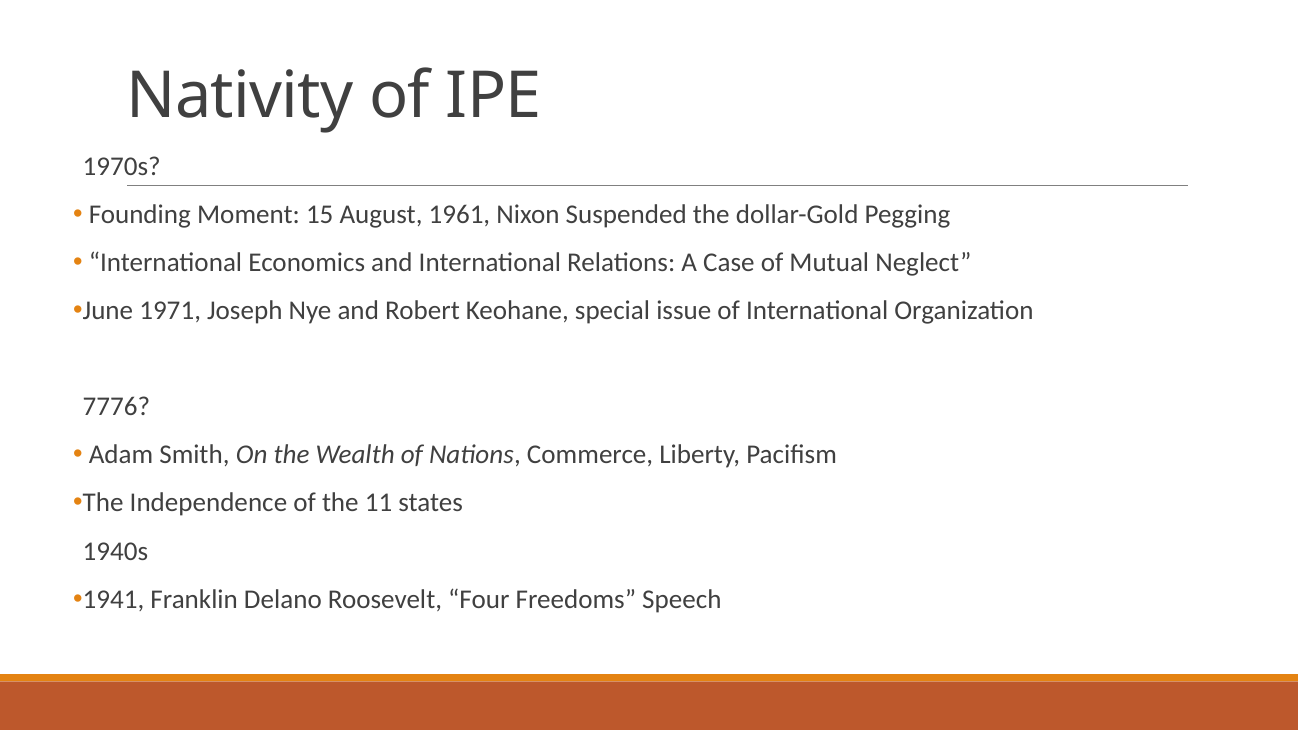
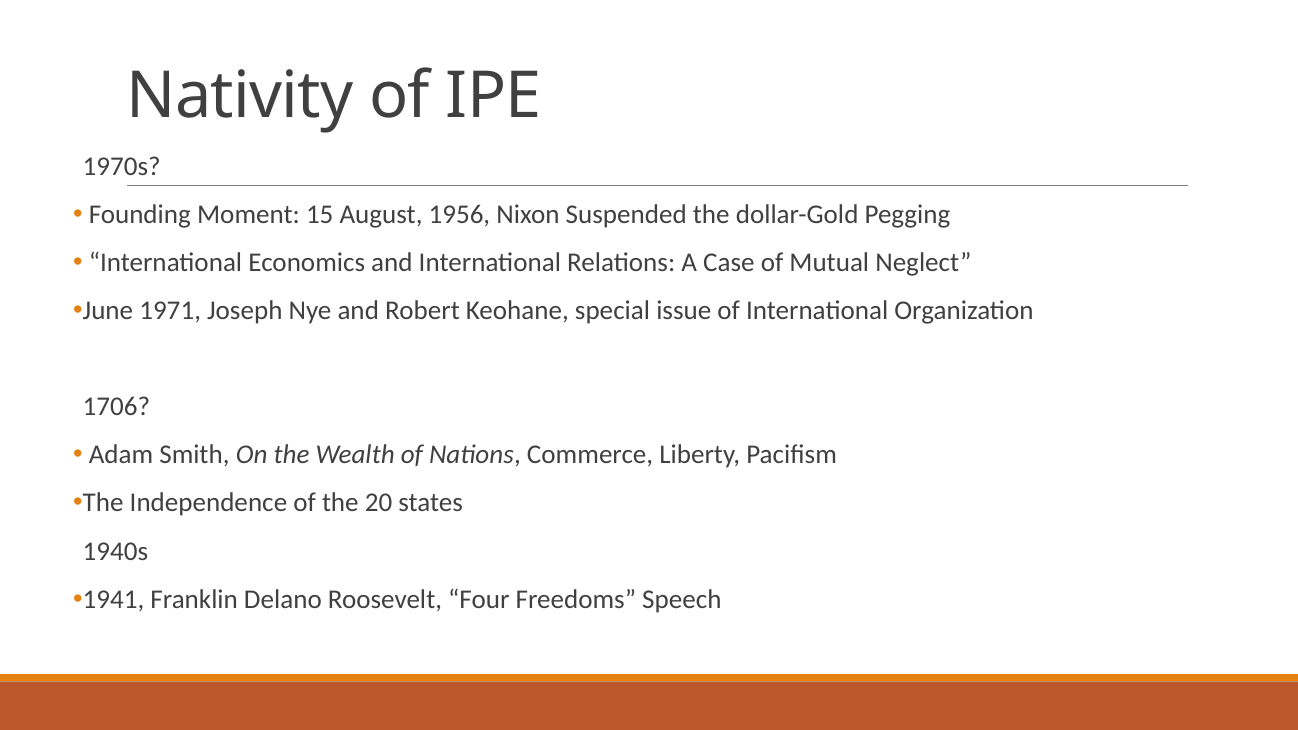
1961: 1961 -> 1956 (459, 214)
7776: 7776 -> 1706 (116, 407)
11: 11 -> 20 (379, 503)
